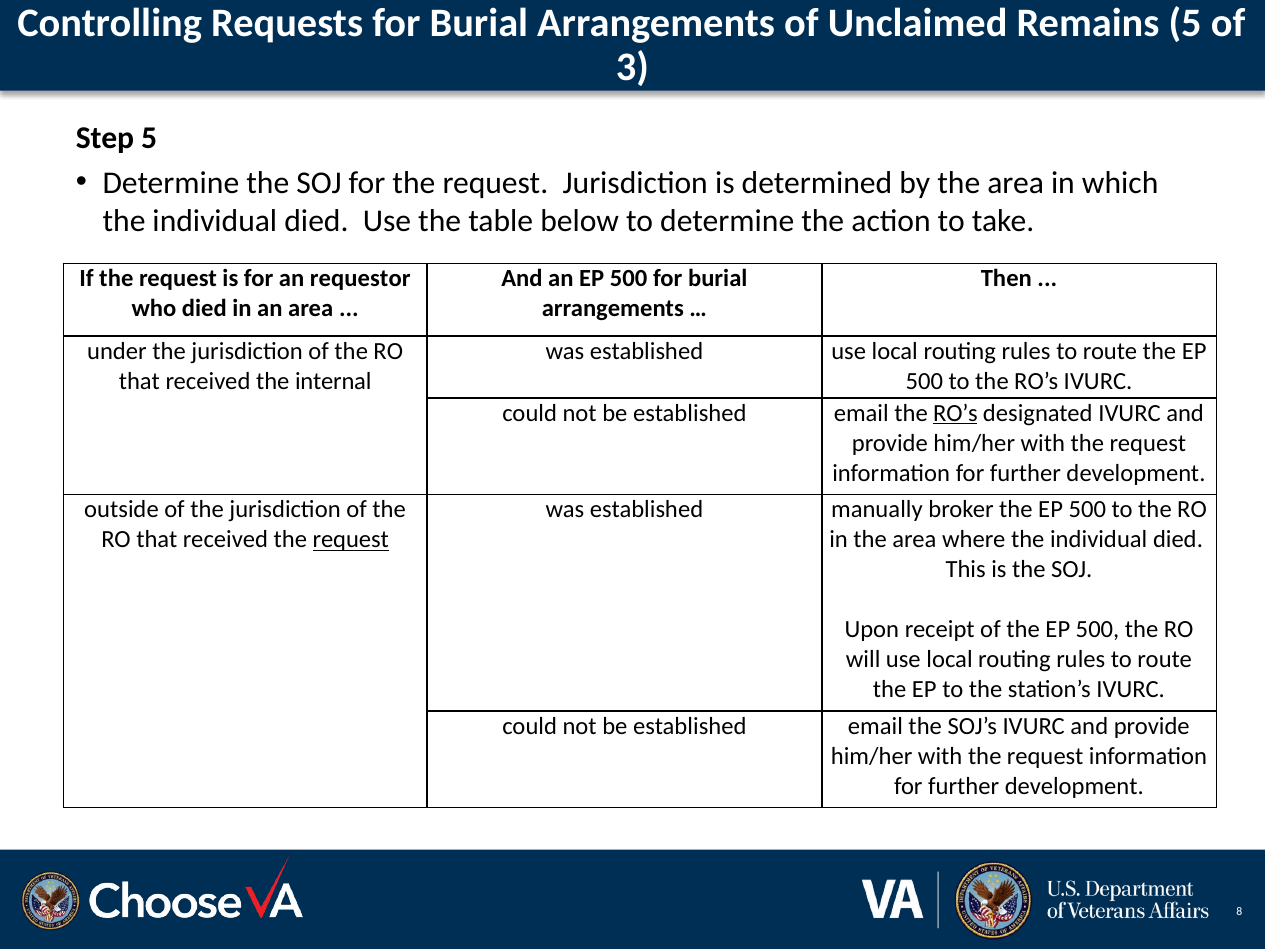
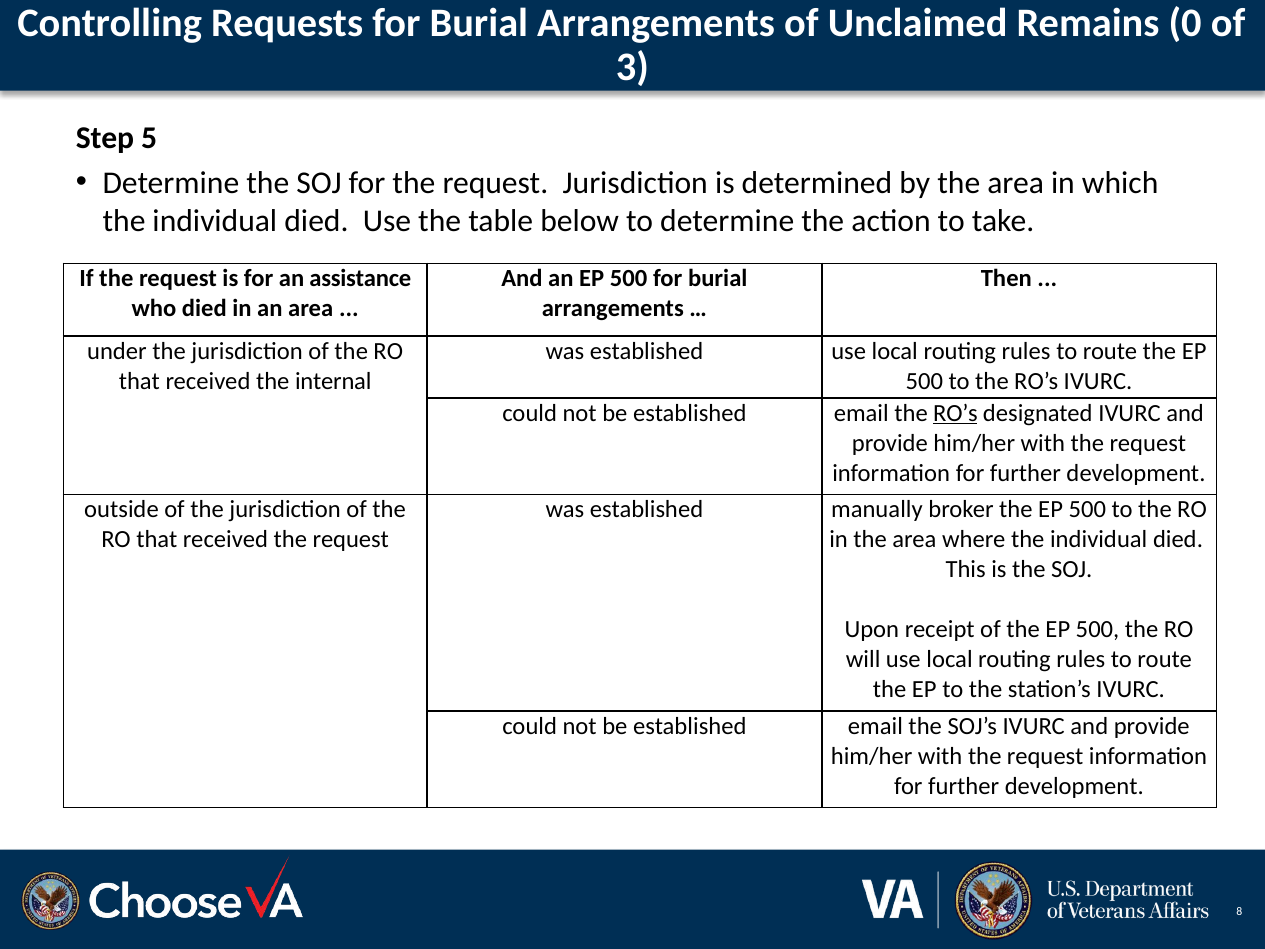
Remains 5: 5 -> 0 (1185, 23)
requestor: requestor -> assistance (360, 279)
request underline: present -> none (351, 540)
